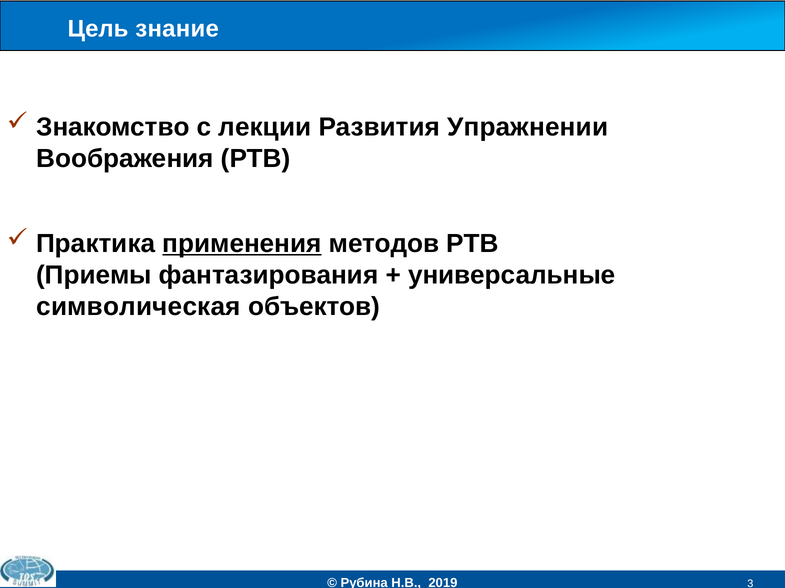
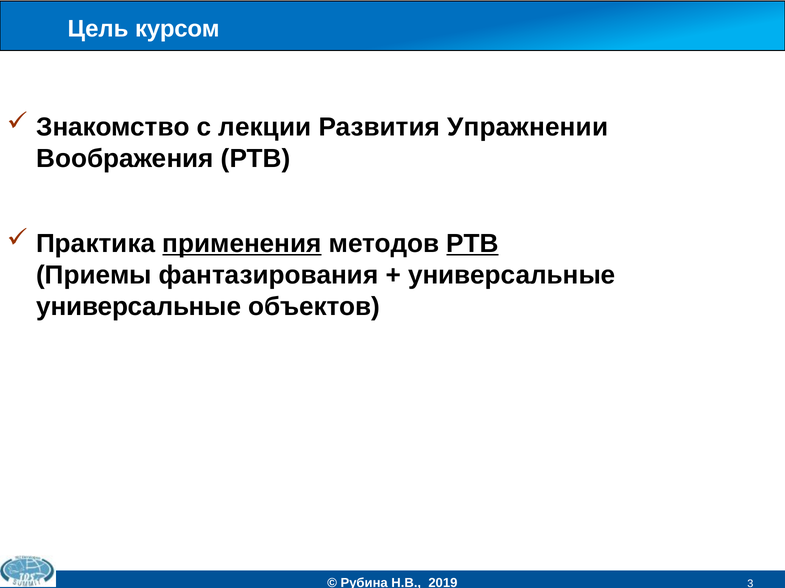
знание: знание -> курсом (177, 29)
РТВ underline: none -> present (473, 244)
символическая: символическая -> универсальные (139, 307)
